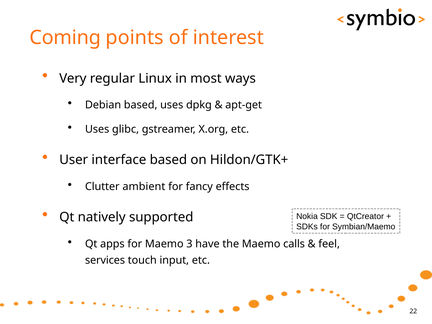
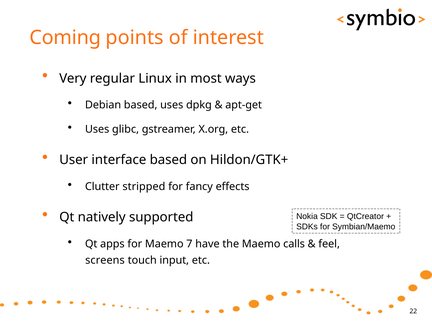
ambient: ambient -> stripped (144, 187)
3: 3 -> 7 (189, 244)
services: services -> screens (105, 260)
